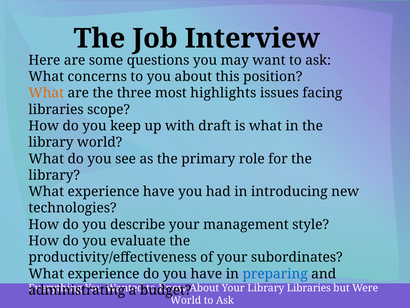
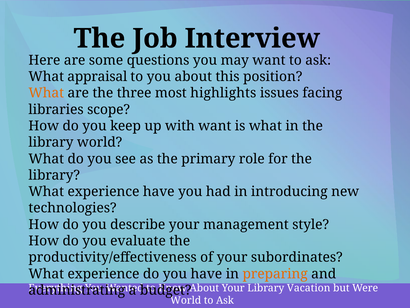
concerns: concerns -> appraisal (97, 77)
with draft: draft -> want (215, 126)
preparing colour: blue -> orange (275, 273)
Library Libraries: Libraries -> Vacation (309, 288)
